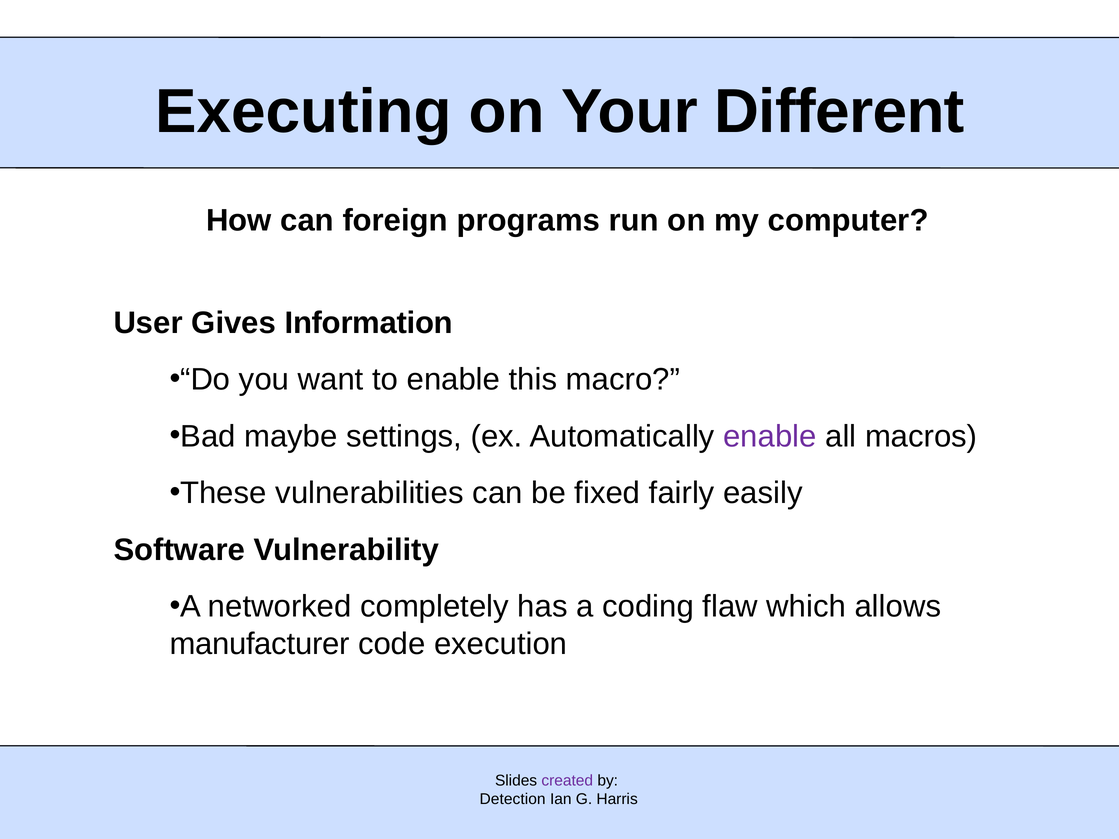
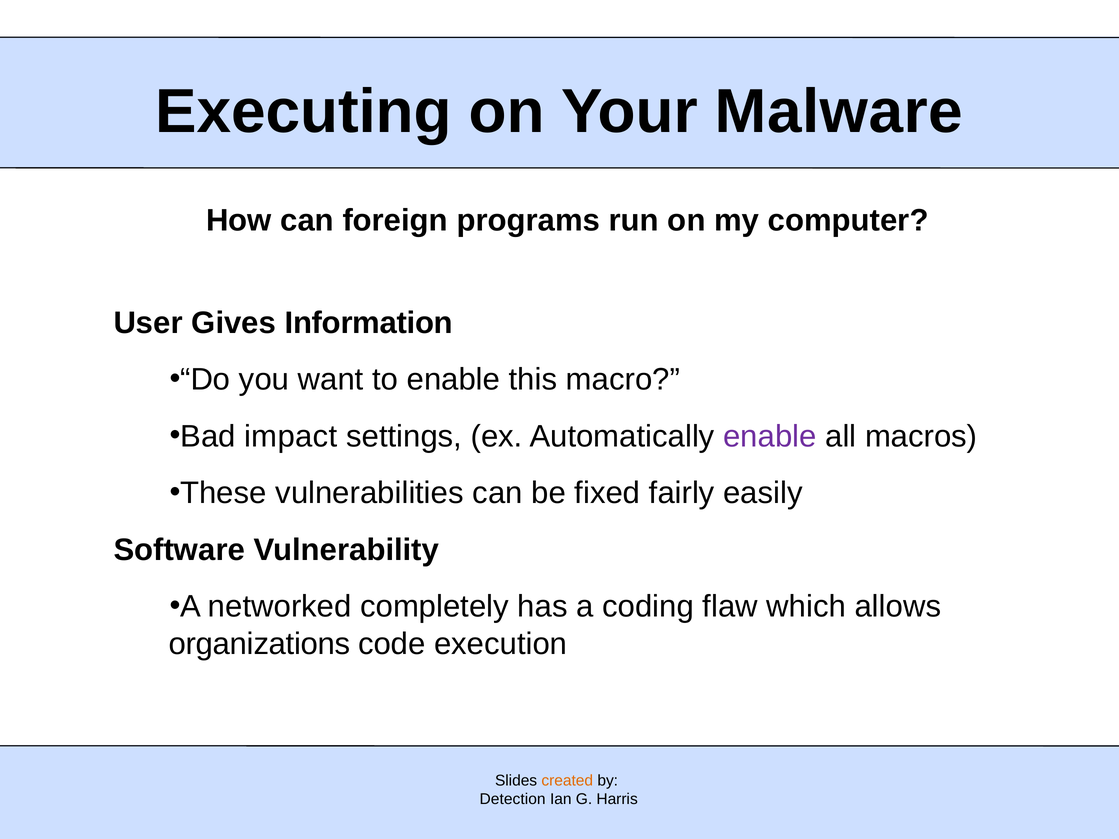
Different: Different -> Malware (839, 112)
maybe: maybe -> impact (291, 436)
manufacturer: manufacturer -> organizations (260, 644)
created colour: purple -> orange (567, 781)
